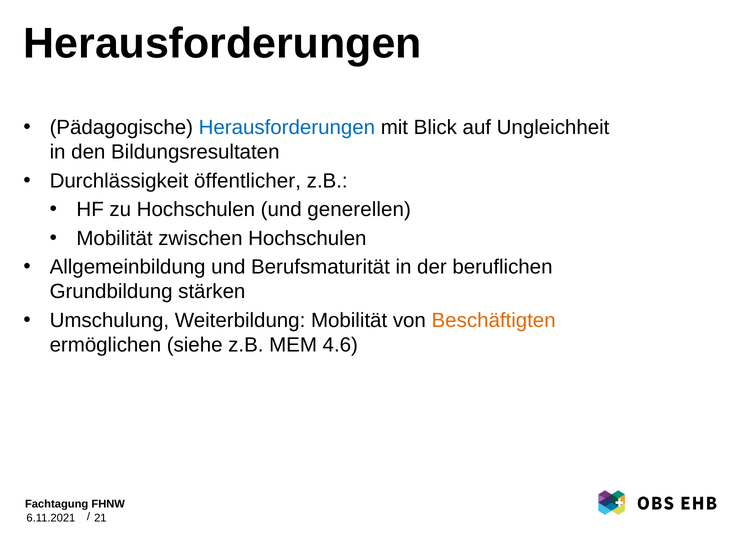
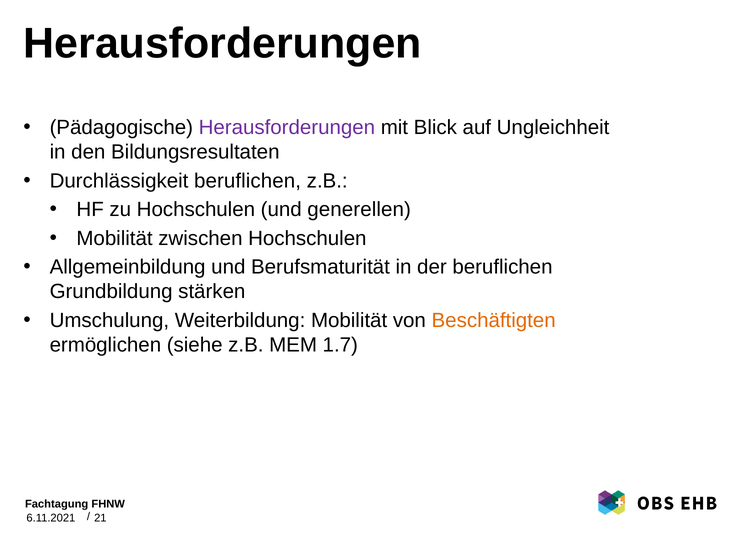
Herausforderungen colour: blue -> purple (287, 128)
Durchlässigkeit öffentlicher: öffentlicher -> beruflichen (247, 181)
4.6: 4.6 -> 1.7 (340, 345)
